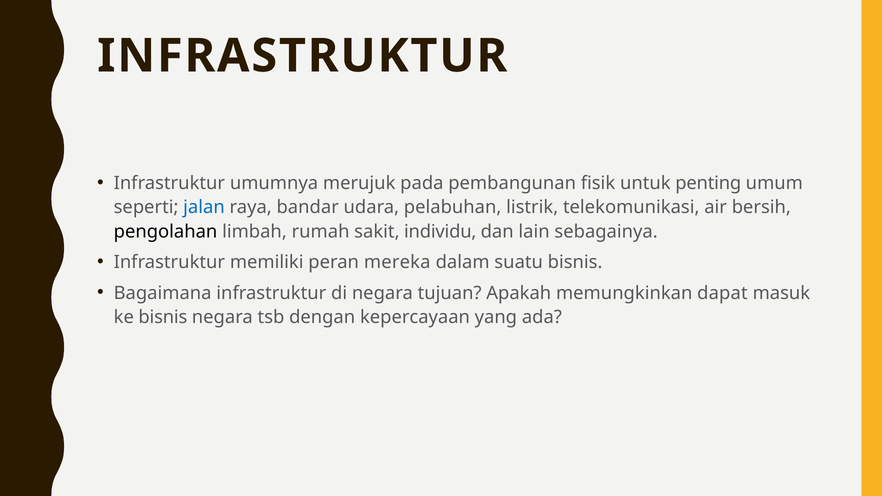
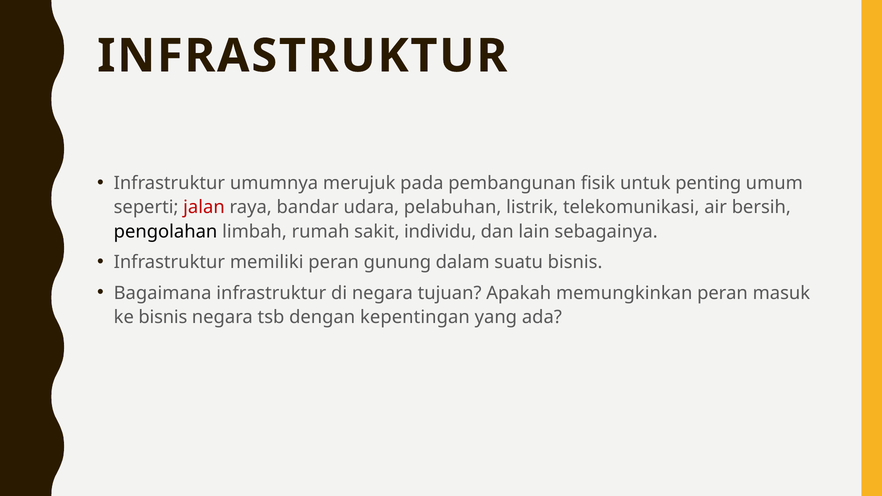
jalan colour: blue -> red (204, 207)
mereka: mereka -> gunung (397, 262)
memungkinkan dapat: dapat -> peran (723, 293)
kepercayaan: kepercayaan -> kepentingan (415, 317)
